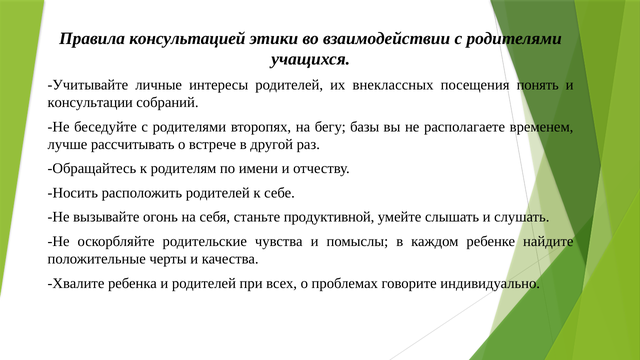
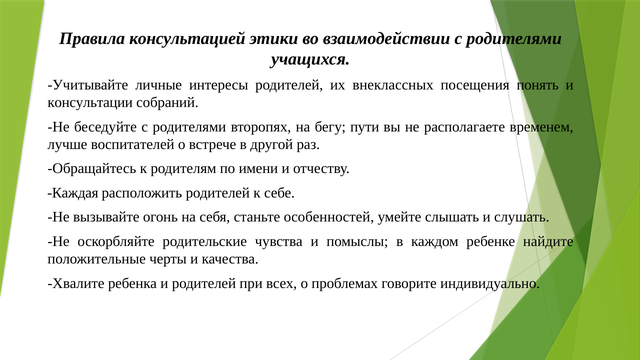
базы: базы -> пути (365, 127)
рассчитывать: рассчитывать -> воспитателей (133, 144)
Носить: Носить -> Каждая (73, 193)
продуктивной: продуктивной -> особенностей (329, 217)
